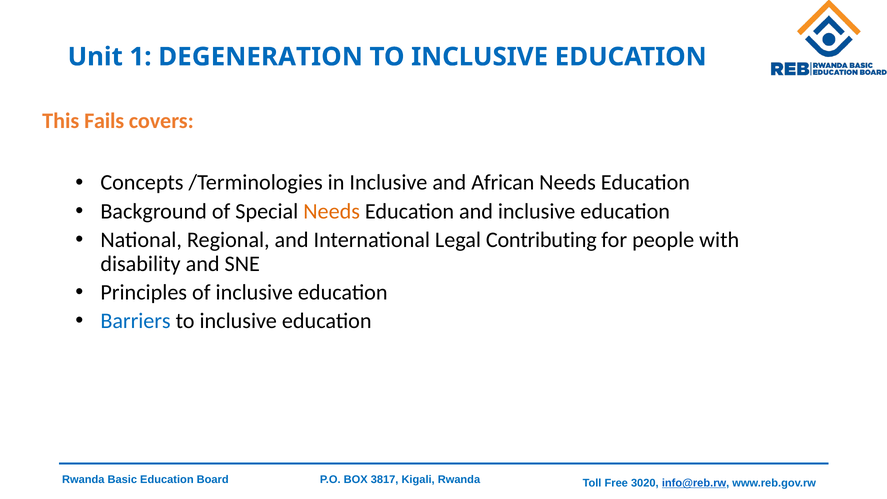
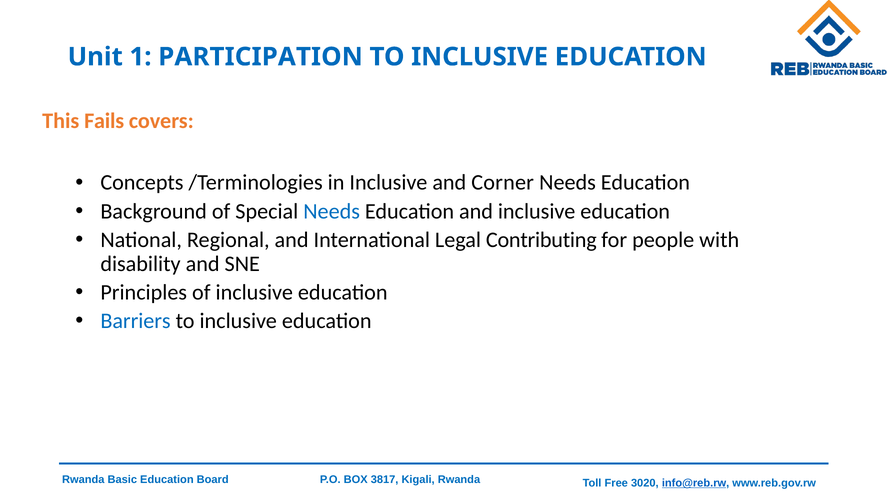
DEGENERATION: DEGENERATION -> PARTICIPATION (261, 57)
African: African -> Corner (503, 183)
Needs colour: orange -> blue (332, 211)
